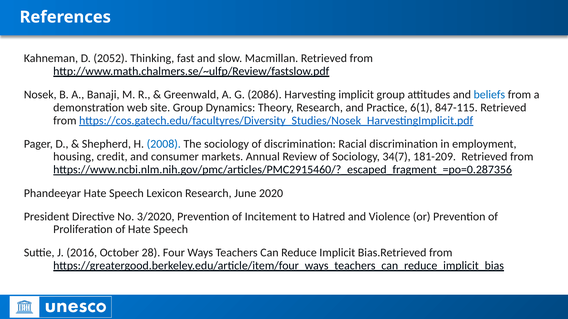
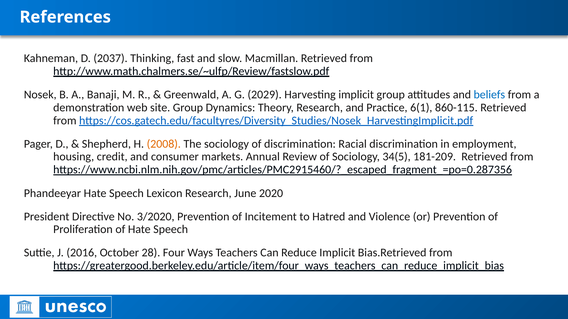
2052: 2052 -> 2037 (111, 58)
2086: 2086 -> 2029 (265, 95)
847-115: 847-115 -> 860-115 (456, 108)
2008 colour: blue -> orange (164, 144)
34(7: 34(7 -> 34(5 (397, 157)
